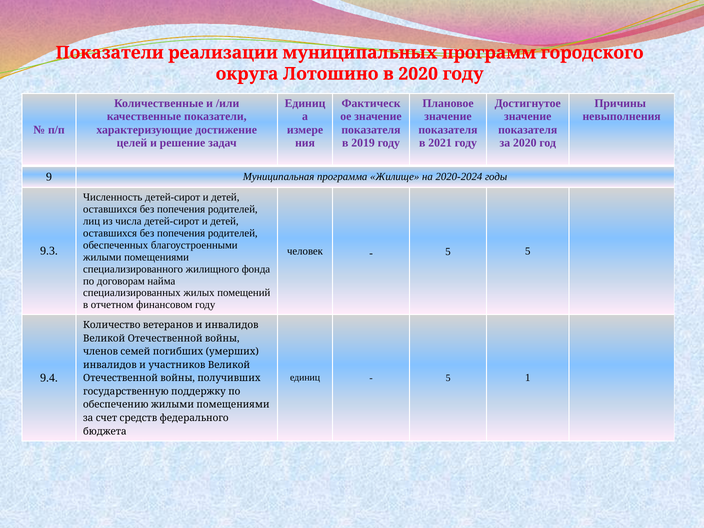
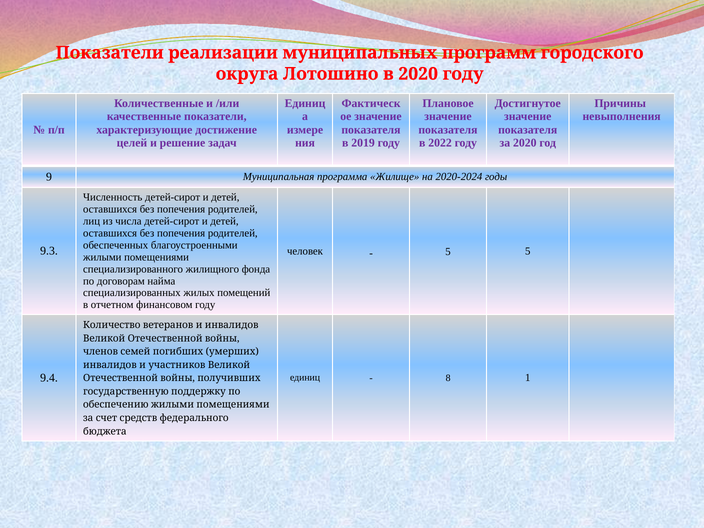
2021: 2021 -> 2022 (440, 143)
5: 5 -> 8 (448, 378)
